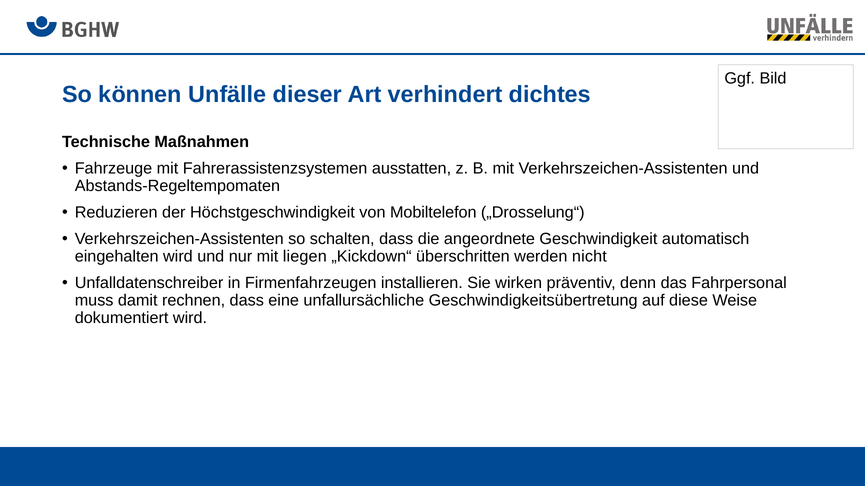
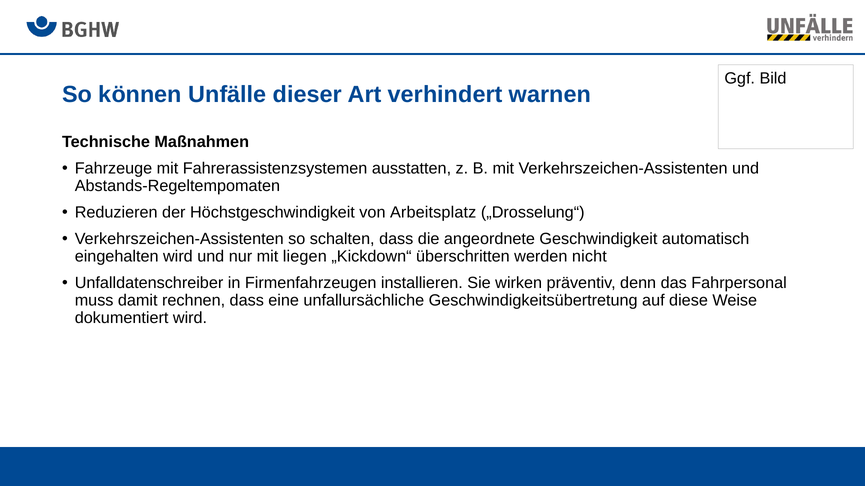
dichtes: dichtes -> warnen (550, 95)
Mobiltelefon: Mobiltelefon -> Arbeitsplatz (433, 213)
